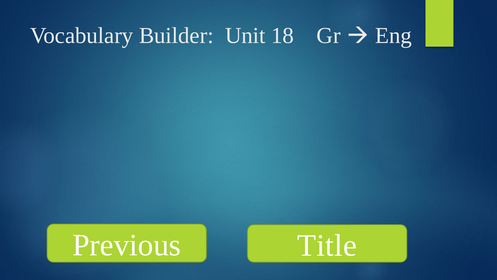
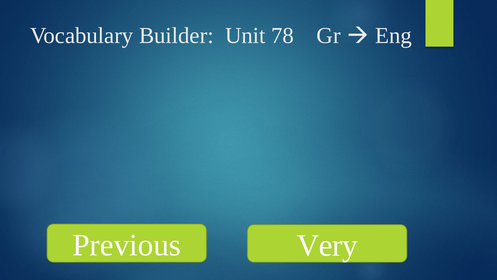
18: 18 -> 78 (283, 36)
Title: Title -> Very (327, 245)
